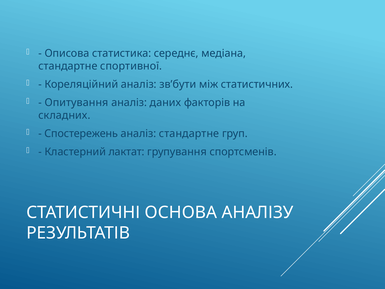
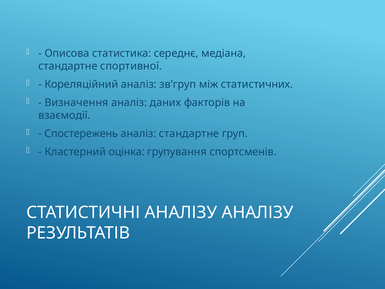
зв’бути: зв’бути -> зв’груп (178, 84)
Опитування: Опитування -> Визначення (76, 103)
складних: складних -> взаємодії (64, 115)
лактат: лактат -> оцінка (127, 152)
СТАТИСТИЧНІ ОСНОВА: ОСНОВА -> АНАЛІЗУ (181, 212)
